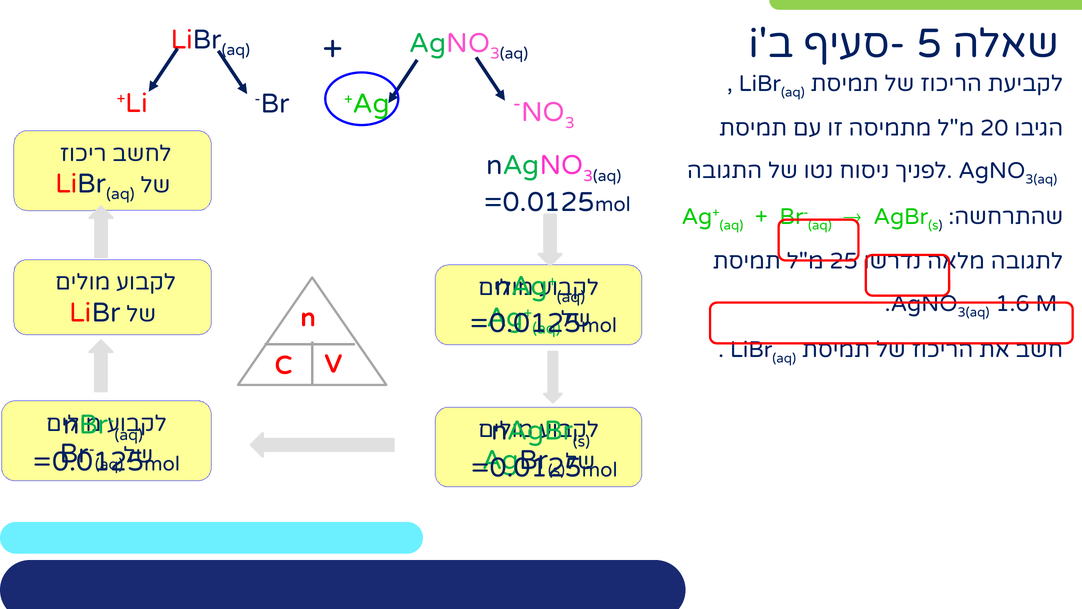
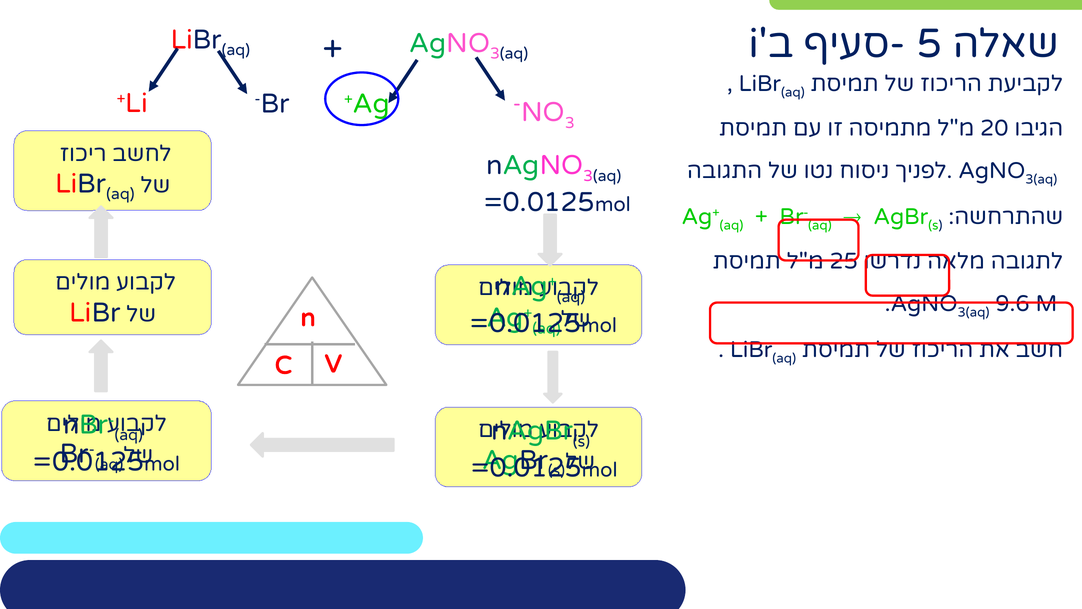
1.6: 1.6 -> 9.6 (1012, 303)
